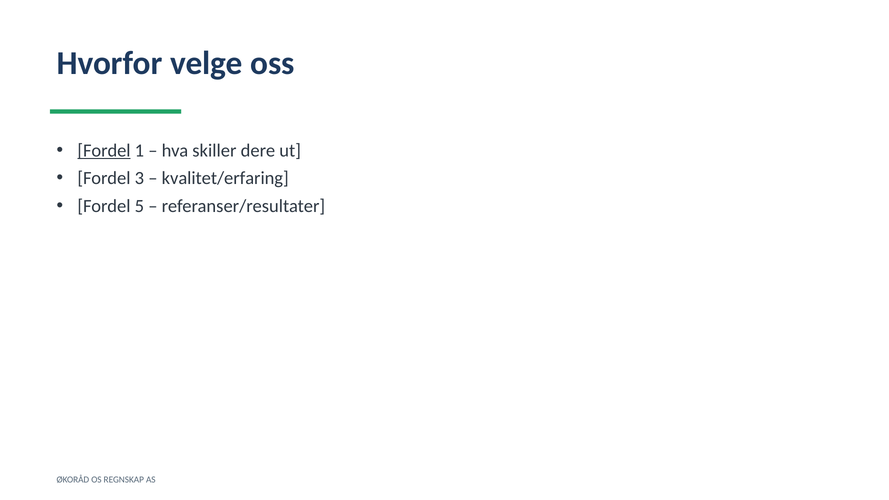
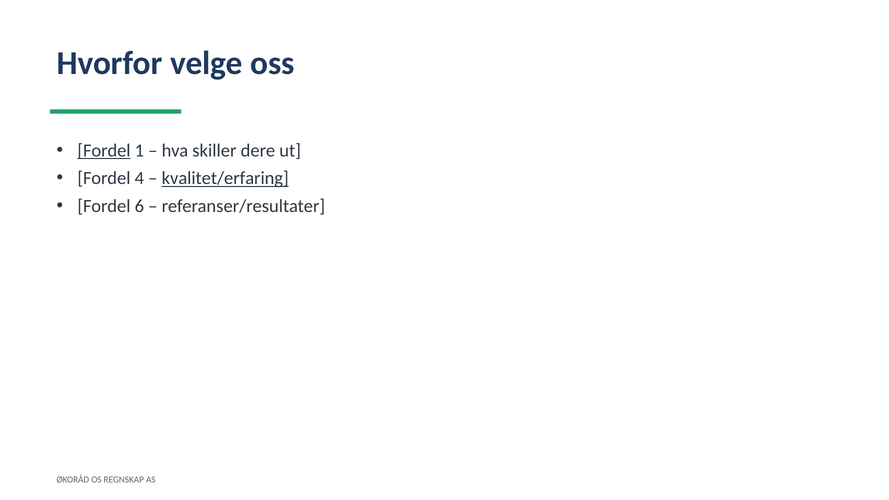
3: 3 -> 4 (139, 178)
kvalitet/erfaring underline: none -> present (225, 178)
5: 5 -> 6 (139, 206)
